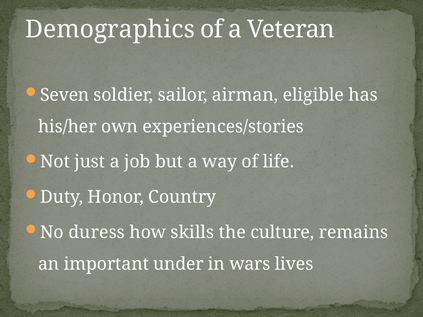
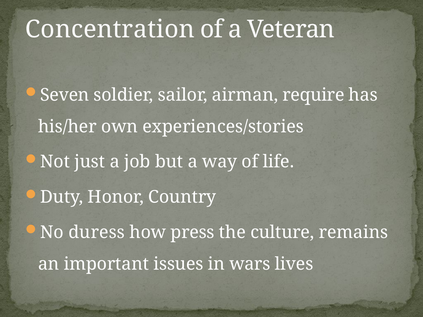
Demographics: Demographics -> Concentration (110, 30)
eligible: eligible -> require (313, 95)
skills: skills -> press (193, 232)
under: under -> issues (178, 264)
